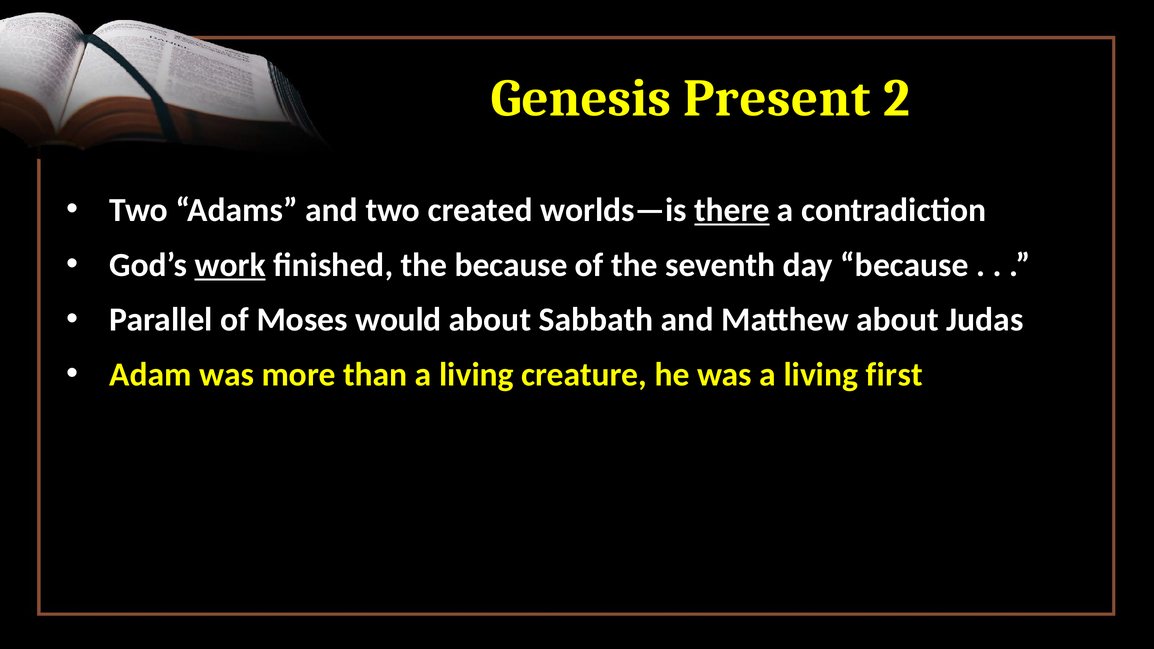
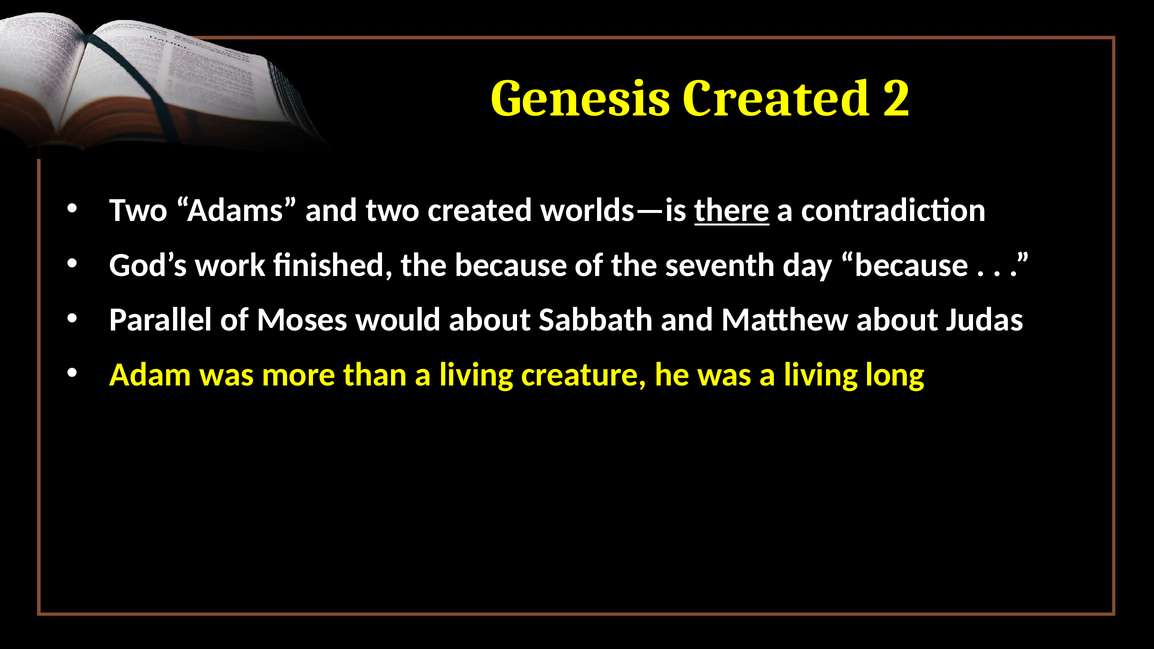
Genesis Present: Present -> Created (777, 98)
work underline: present -> none (230, 265)
first: first -> long (895, 375)
